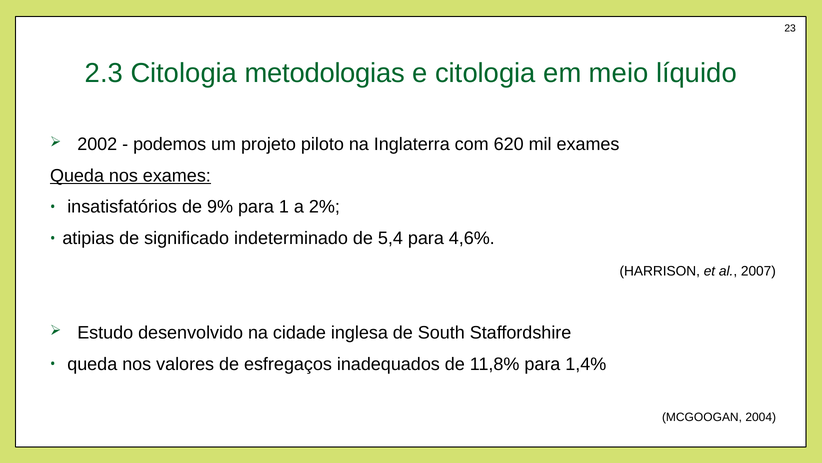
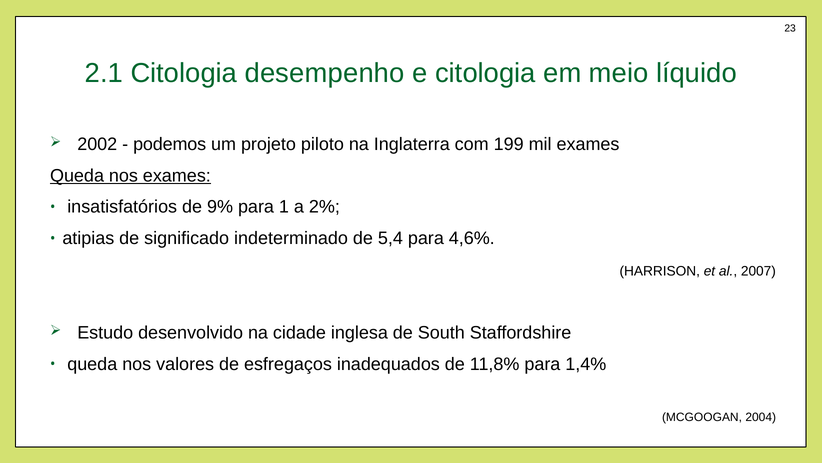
2.3: 2.3 -> 2.1 (104, 73)
metodologias: metodologias -> desempenho (325, 73)
620: 620 -> 199 (509, 144)
